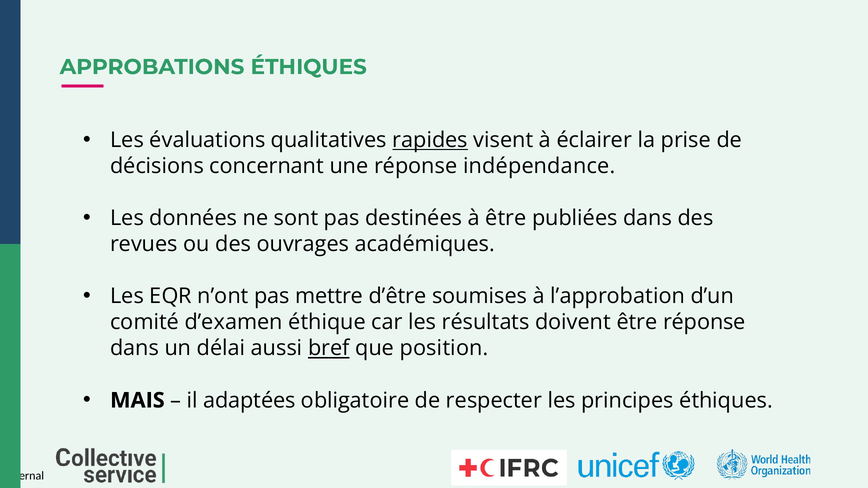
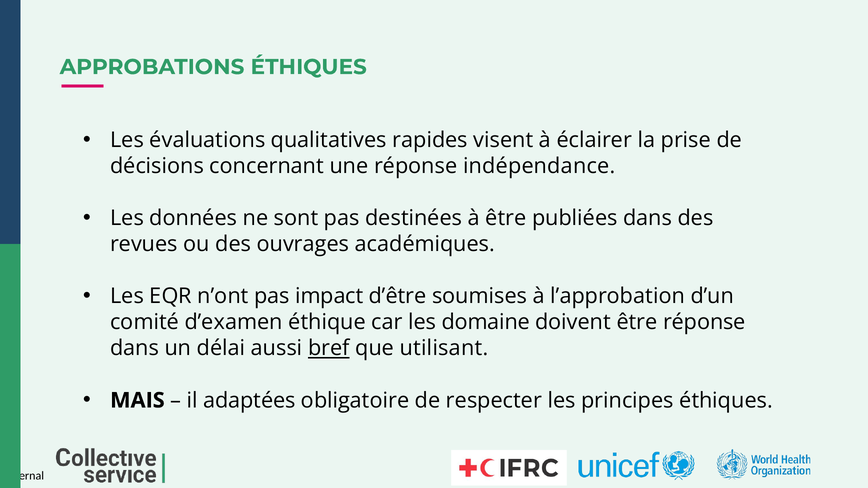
rapides underline: present -> none (430, 140)
mettre: mettre -> impact (329, 296)
résultats: résultats -> domaine (486, 322)
position: position -> utilisant (444, 349)
